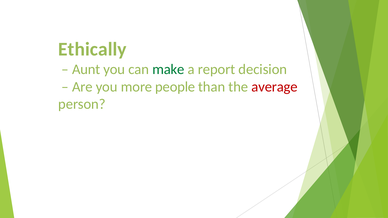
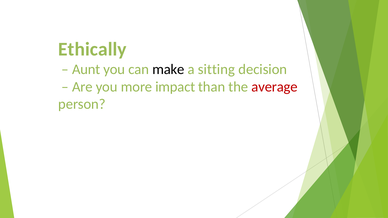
make colour: green -> black (168, 69)
report: report -> sitting (216, 69)
people: people -> impact (175, 87)
